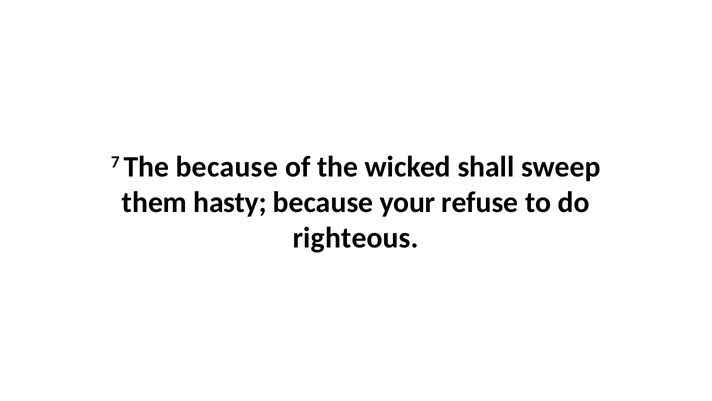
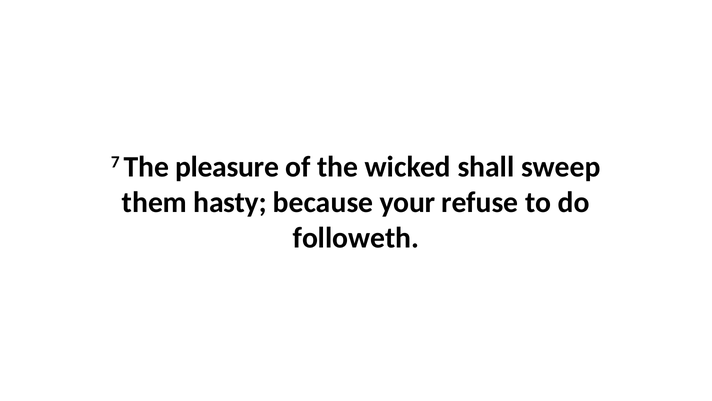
The because: because -> pleasure (227, 167)
righteous: righteous -> followeth (356, 238)
